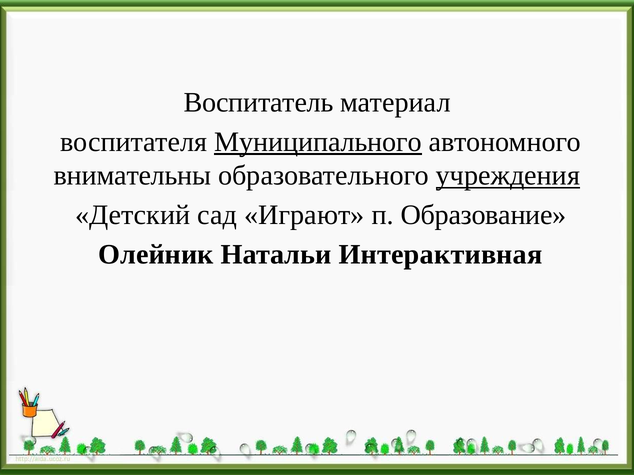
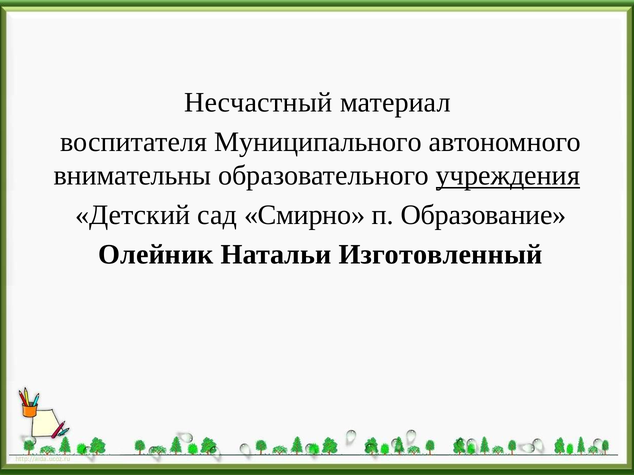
Воспитатель: Воспитатель -> Несчастный (258, 103)
Муниципального underline: present -> none (318, 142)
Играют: Играют -> Смирно (305, 215)
Интерактивная: Интерактивная -> Изготовленный (441, 255)
